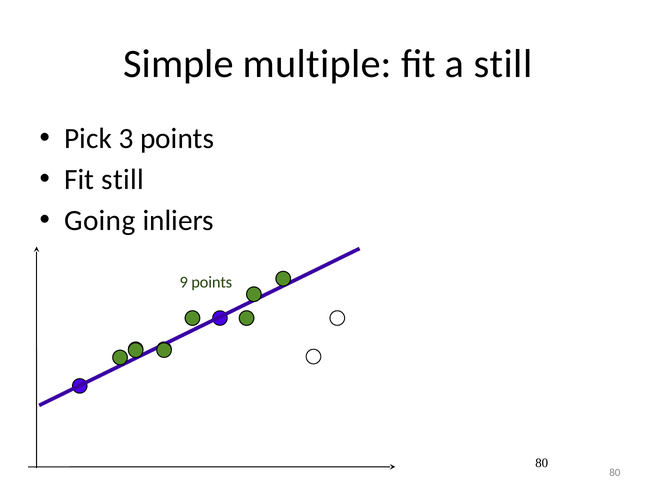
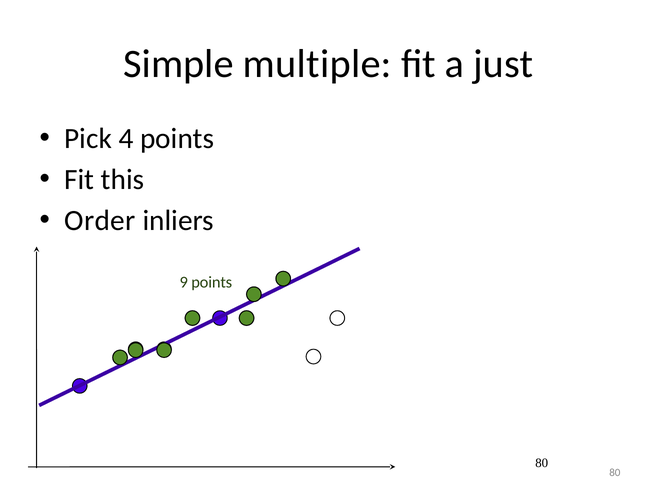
a still: still -> just (503, 64)
3: 3 -> 4 (126, 138)
Fit still: still -> this (123, 180)
Going: Going -> Order (100, 221)
